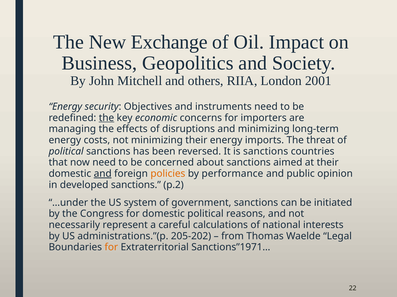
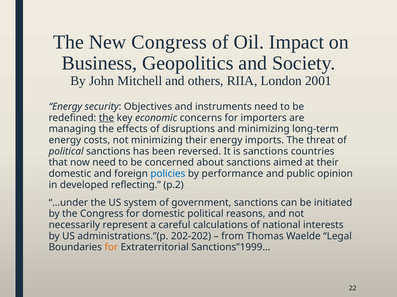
New Exchange: Exchange -> Congress (169, 42)
and underline: present -> none (103, 174)
policies colour: orange -> blue (168, 174)
developed sanctions: sanctions -> reflecting (136, 185)
205-202: 205-202 -> 202-202 (191, 237)
Sanctions”1971…: Sanctions”1971… -> Sanctions”1999… (231, 248)
